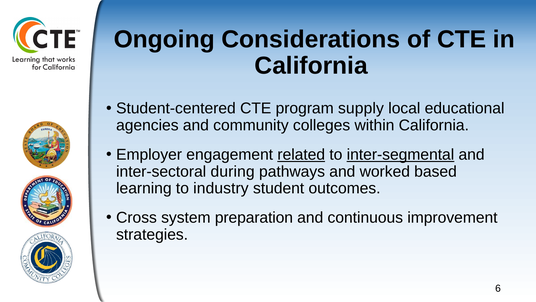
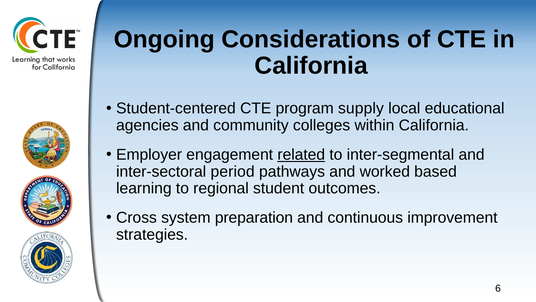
inter-segmental underline: present -> none (400, 154)
during: during -> period (233, 171)
industry: industry -> regional (221, 188)
